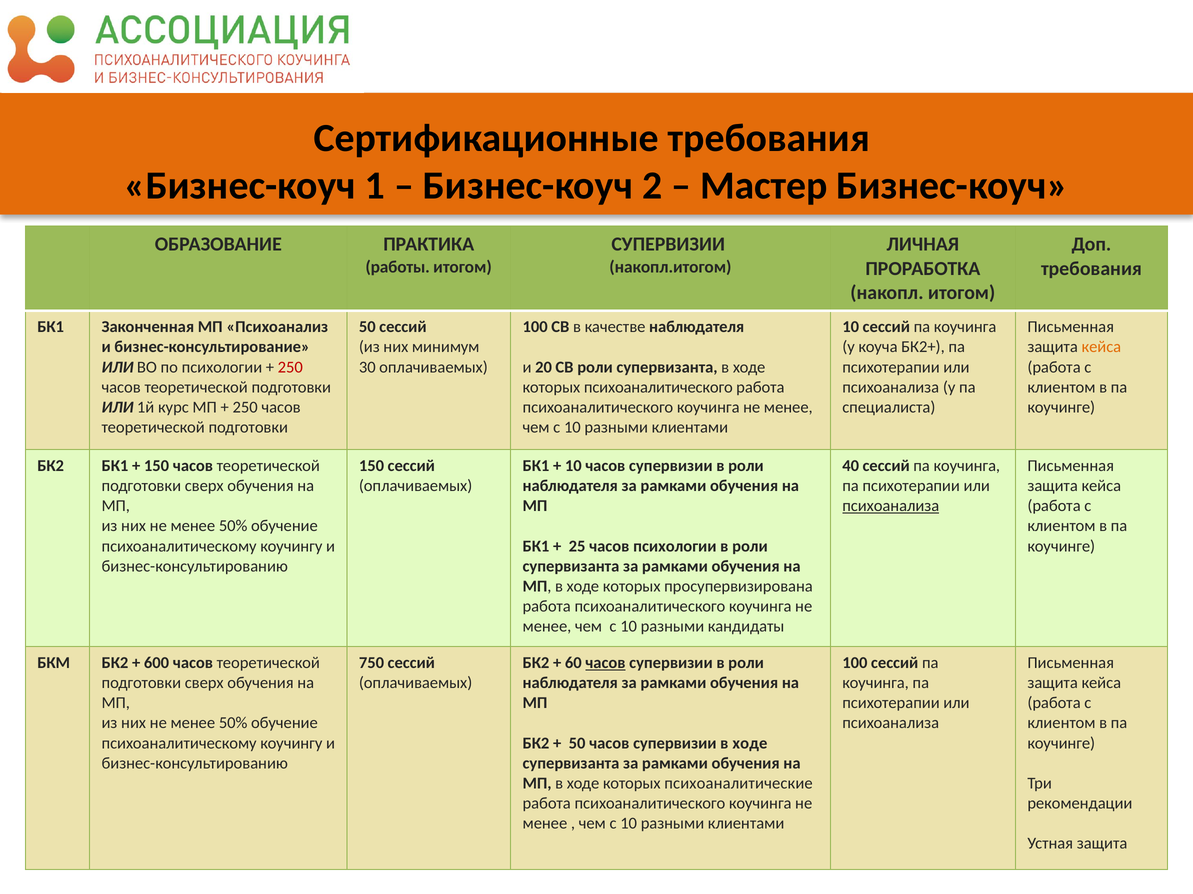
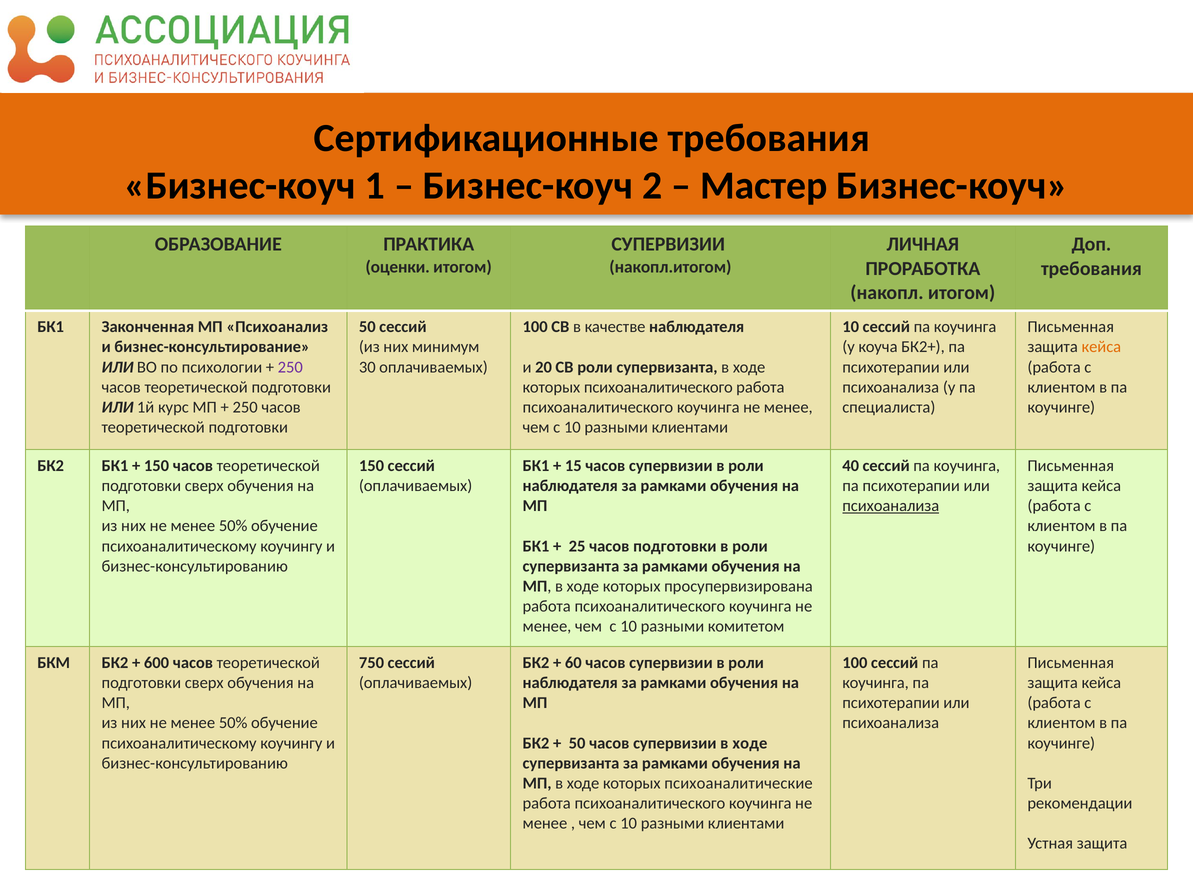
работы: работы -> оценки (398, 267)
250 colour: red -> purple (290, 367)
10: 10 -> 15 (573, 466)
часов психологии: психологии -> подготовки (675, 547)
кандидаты: кандидаты -> комитетом (746, 627)
часов underline: present -> none (605, 663)
